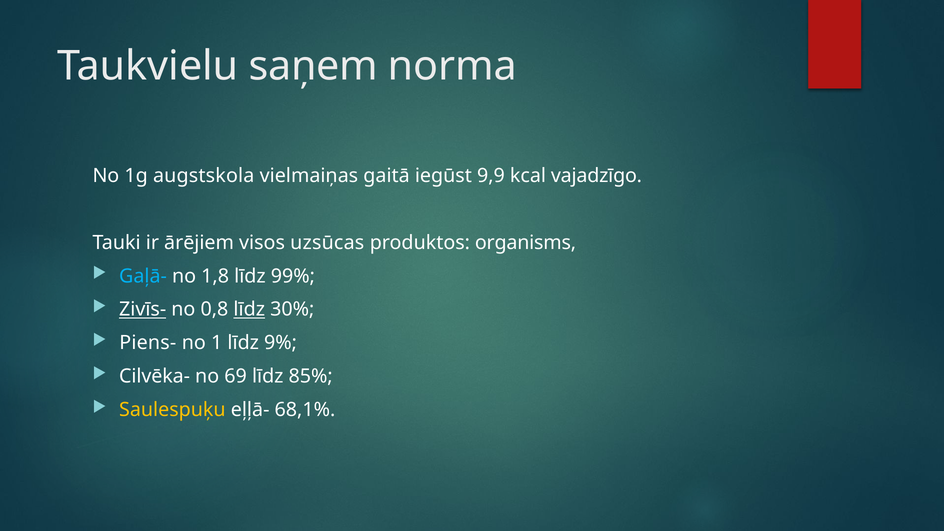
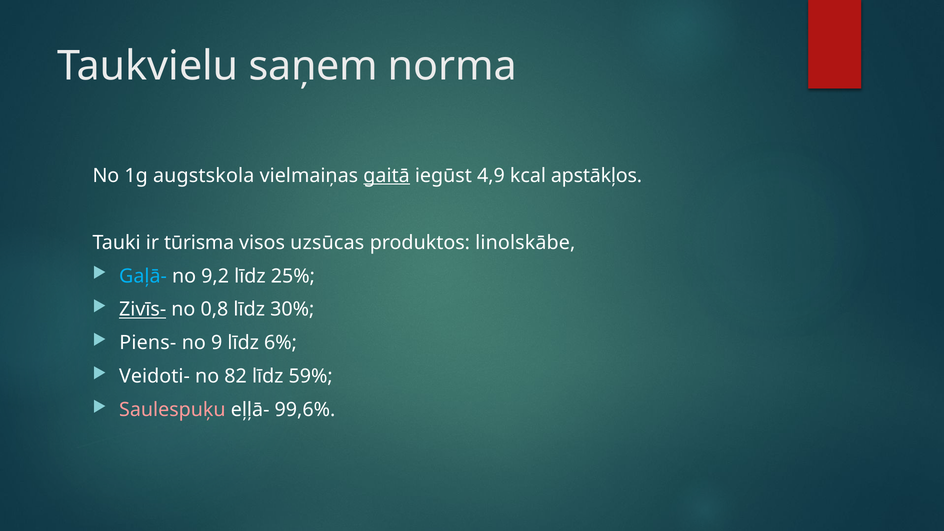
gaitā underline: none -> present (387, 176)
9,9: 9,9 -> 4,9 (491, 176)
vajadzīgo: vajadzīgo -> apstākļos (596, 176)
ārējiem: ārējiem -> tūrisma (199, 243)
organisms: organisms -> linolskābe (525, 243)
1,8: 1,8 -> 9,2 (215, 276)
99%: 99% -> 25% (293, 276)
līdz underline: present -> none (249, 309)
1: 1 -> 9 (217, 343)
9%: 9% -> 6% (281, 343)
Cilvēka-: Cilvēka- -> Veidoti- (154, 376)
69: 69 -> 82 (236, 376)
85%: 85% -> 59% (311, 376)
Saulespuķu colour: yellow -> pink (172, 410)
68,1%: 68,1% -> 99,6% (305, 410)
